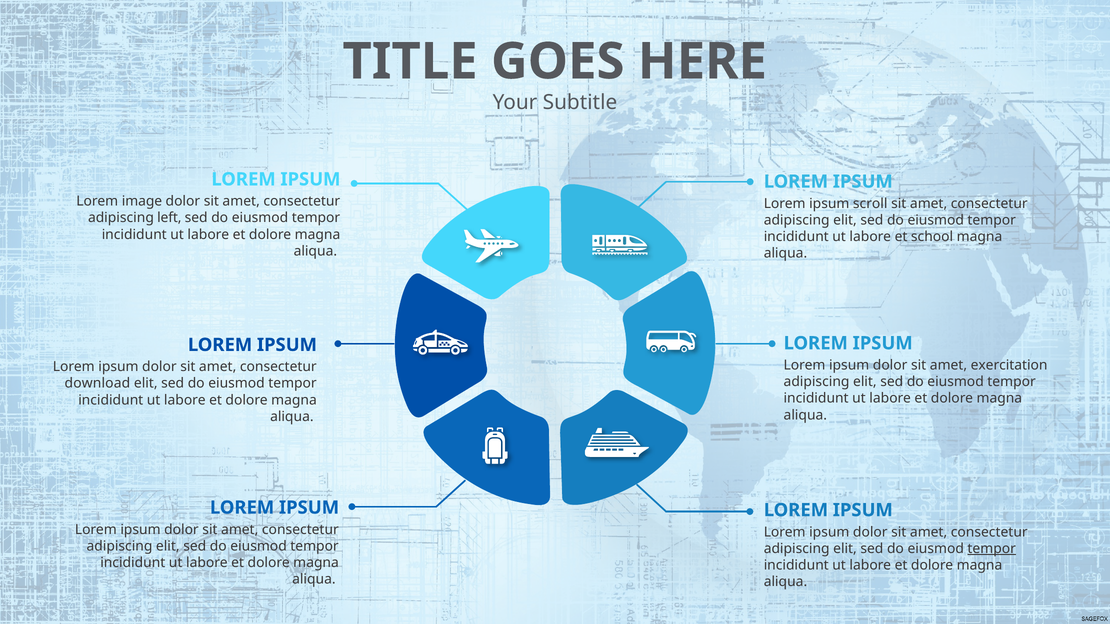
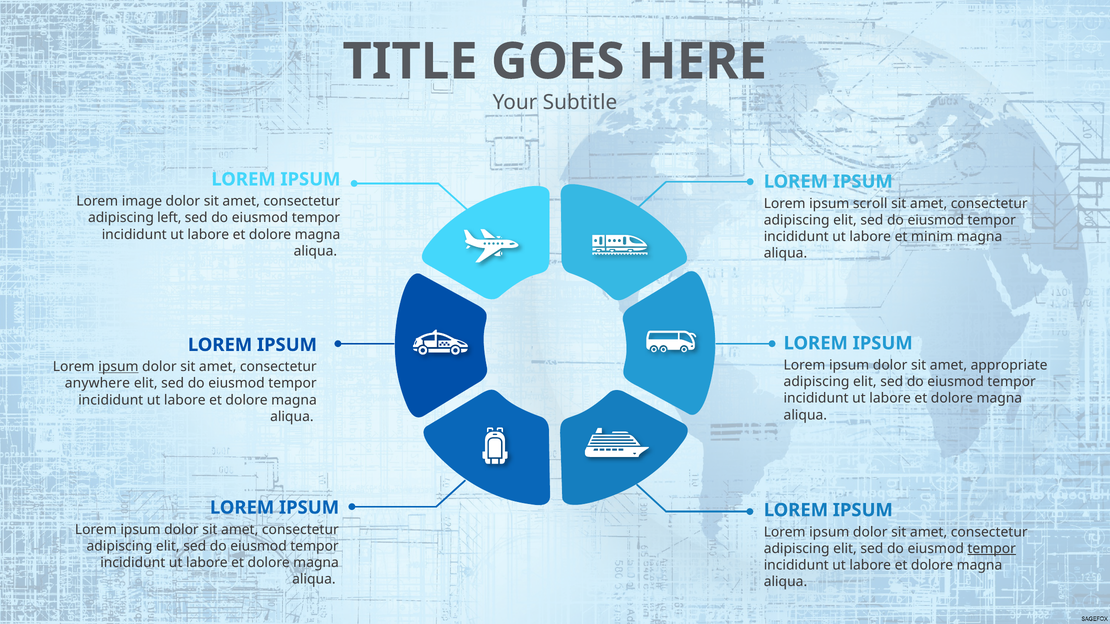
school: school -> minim (932, 237)
exercitation: exercitation -> appropriate (1009, 365)
ipsum underline: none -> present (118, 367)
download: download -> anywhere (97, 384)
